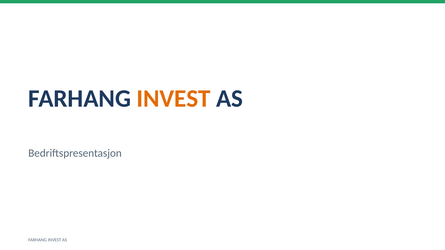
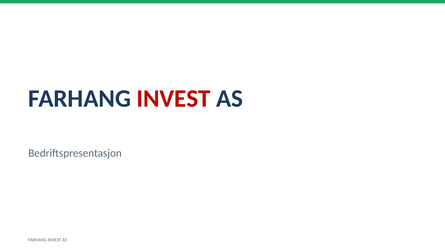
INVEST colour: orange -> red (174, 99)
